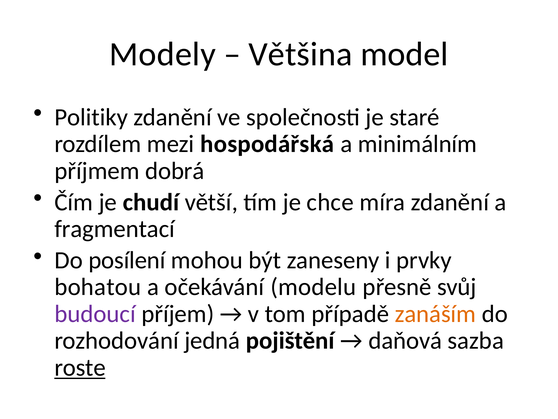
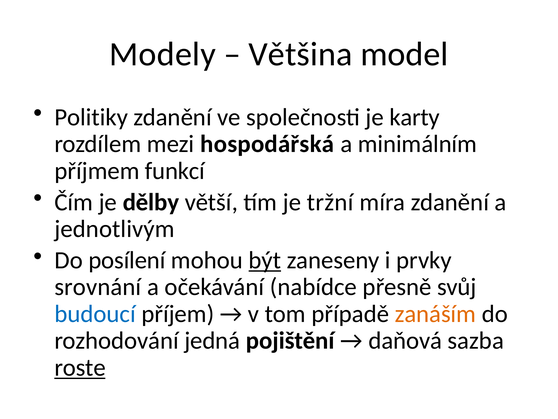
staré: staré -> karty (415, 117)
dobrá: dobrá -> funkcí (175, 171)
chudí: chudí -> dělby (151, 202)
chce: chce -> tržní (330, 202)
fragmentací: fragmentací -> jednotlivým (115, 229)
být underline: none -> present (265, 260)
bohatou: bohatou -> srovnání (98, 287)
modelu: modelu -> nabídce (313, 287)
budoucí colour: purple -> blue (95, 314)
